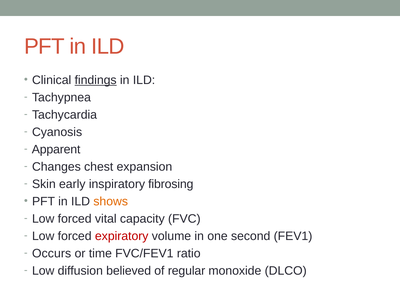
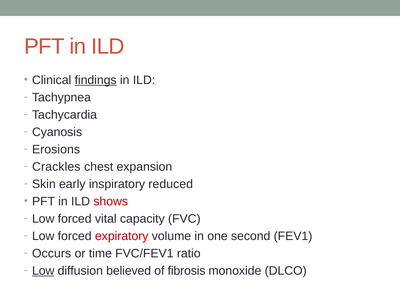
Apparent: Apparent -> Erosions (56, 149)
Changes: Changes -> Crackles (56, 167)
fibrosing: fibrosing -> reduced (171, 184)
shows colour: orange -> red (111, 201)
Low underline: none -> present (43, 271)
regular: regular -> fibrosis (187, 271)
